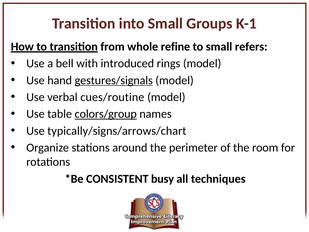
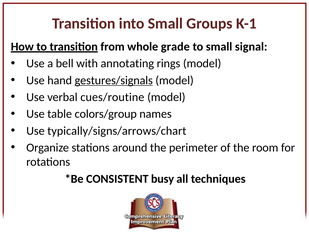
refine: refine -> grade (175, 47)
refers: refers -> signal (251, 47)
introduced: introduced -> annotating (127, 63)
colors/group underline: present -> none (106, 114)
